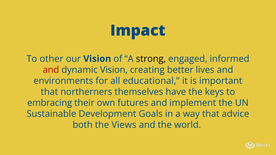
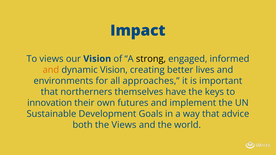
To other: other -> views (51, 59)
and colour: red -> orange (51, 70)
educational: educational -> approaches (151, 81)
embracing: embracing -> innovation (50, 103)
